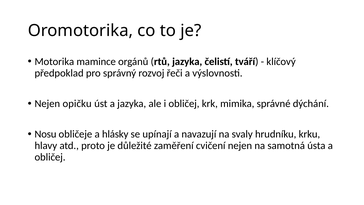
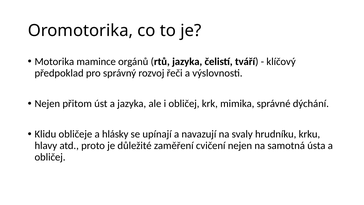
opičku: opičku -> přitom (77, 104)
Nosu: Nosu -> Klidu (45, 134)
